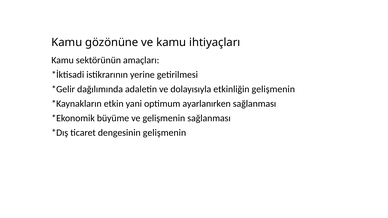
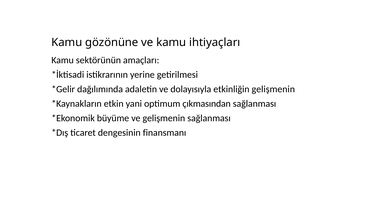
ayarlanırken: ayarlanırken -> çıkmasından (207, 104)
dengesinin gelişmenin: gelişmenin -> finansmanı (165, 133)
